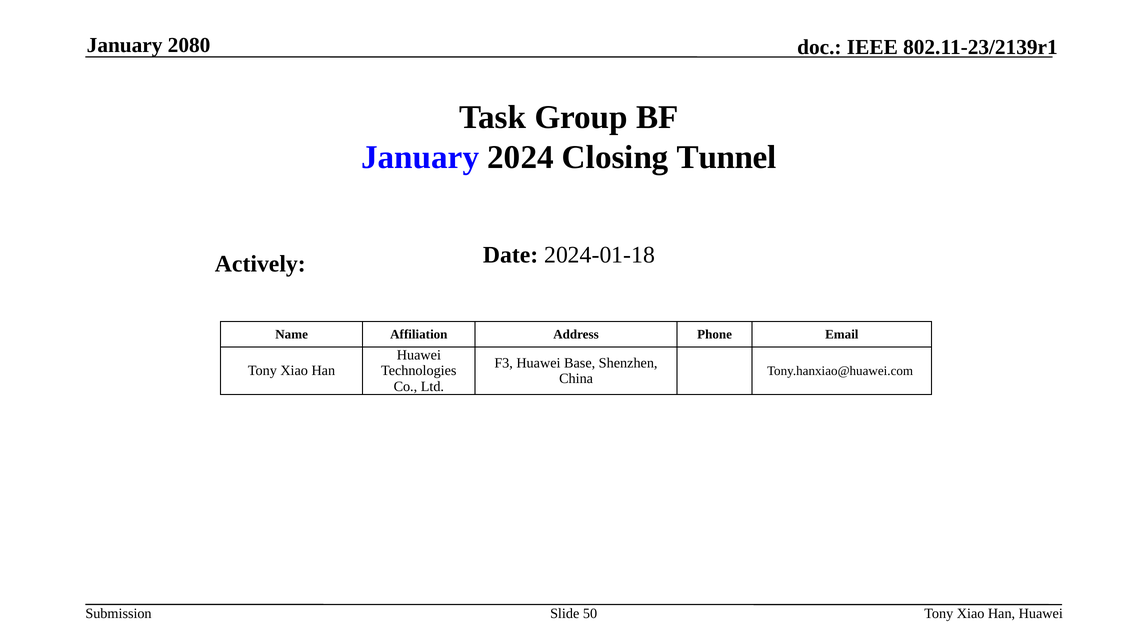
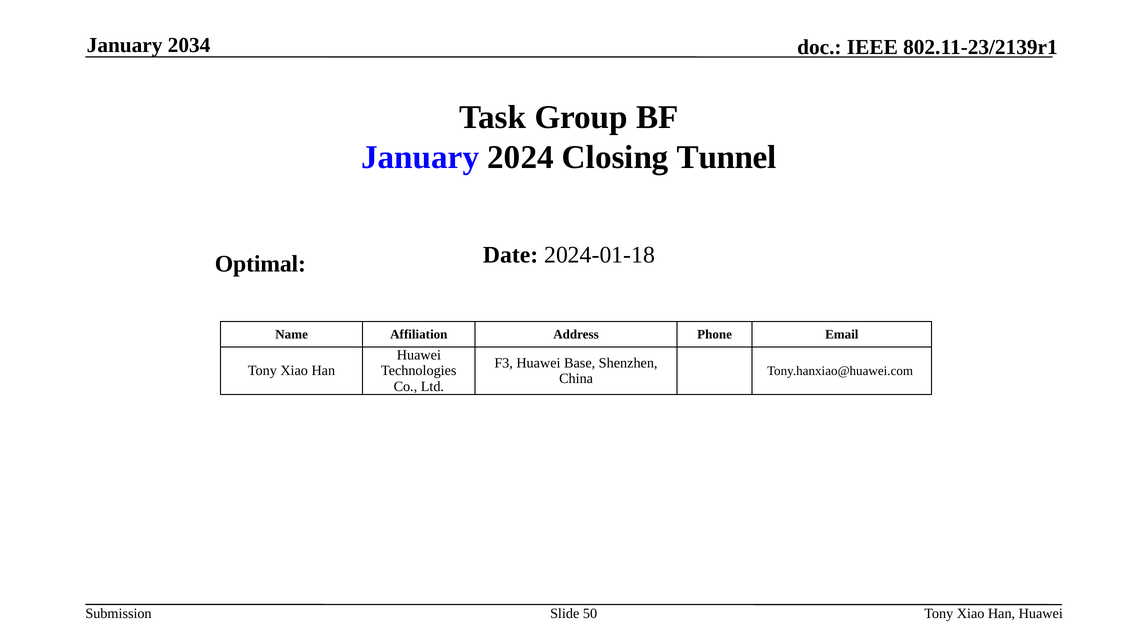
2080: 2080 -> 2034 (189, 45)
Actively: Actively -> Optimal (260, 264)
